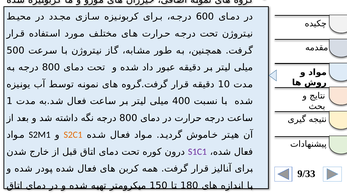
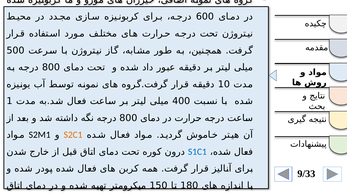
S1C1 colour: purple -> blue (197, 152)
